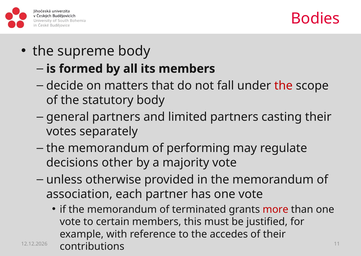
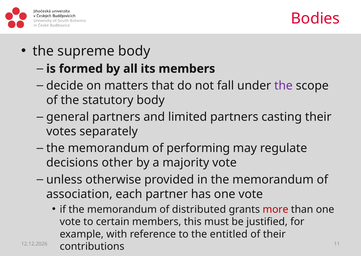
the colour: red -> purple (283, 85)
terminated: terminated -> distributed (199, 209)
accedes: accedes -> entitled (229, 234)
